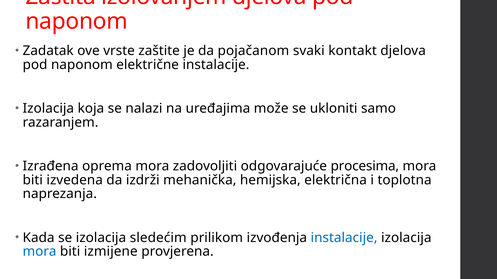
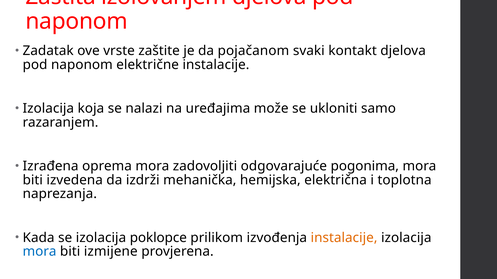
procesima: procesima -> pogonima (365, 167)
sledećim: sledećim -> poklopce (158, 238)
instalacije colour: blue -> orange (344, 238)
